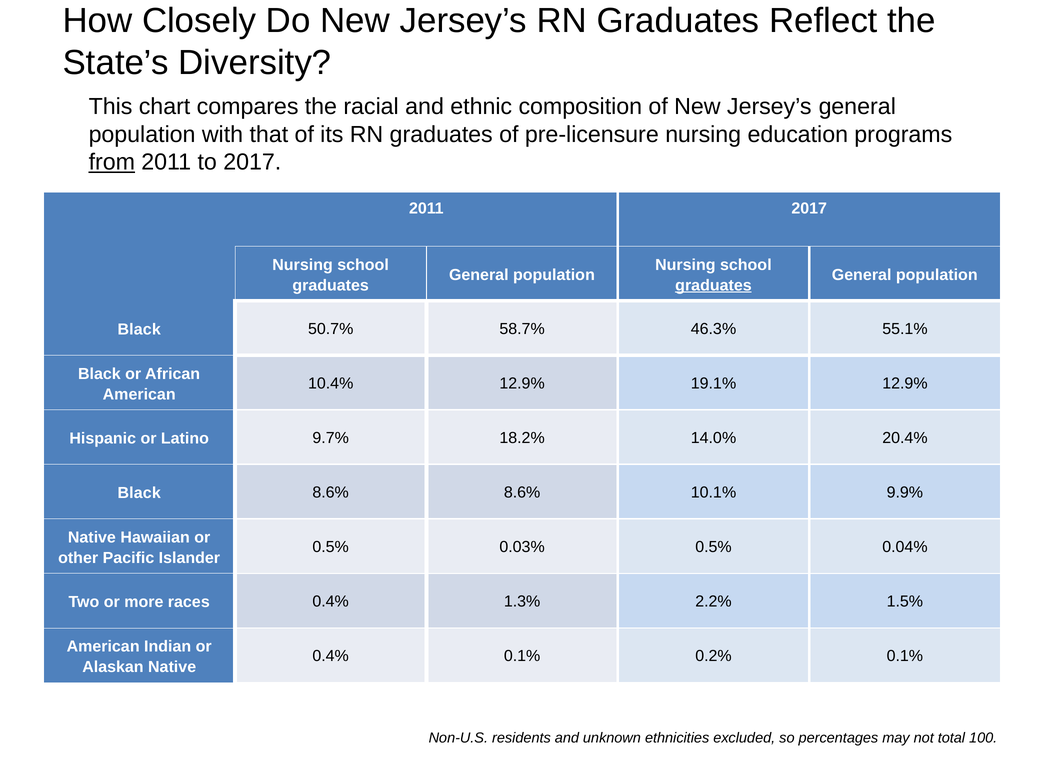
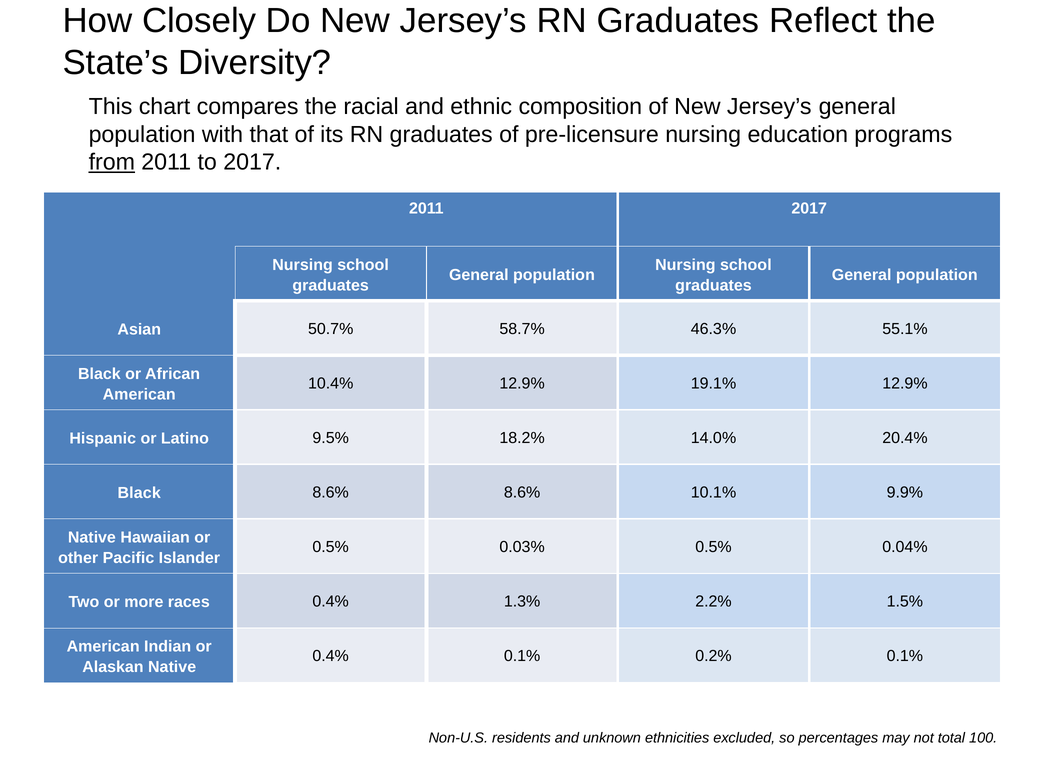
graduates underline: present -> none (713, 285)
Black: Black -> Asian (139, 330)
9.7%: 9.7% -> 9.5% (331, 438)
